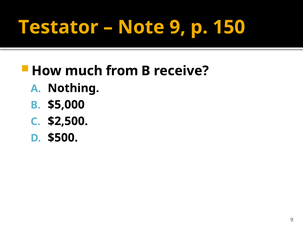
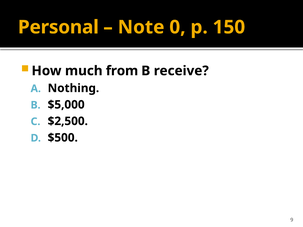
Testator: Testator -> Personal (58, 27)
Note 9: 9 -> 0 (177, 27)
